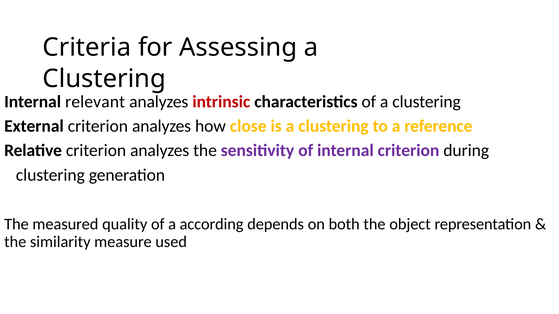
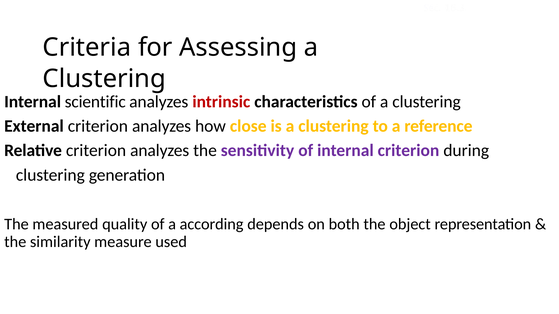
relevant: relevant -> scientific (95, 102)
